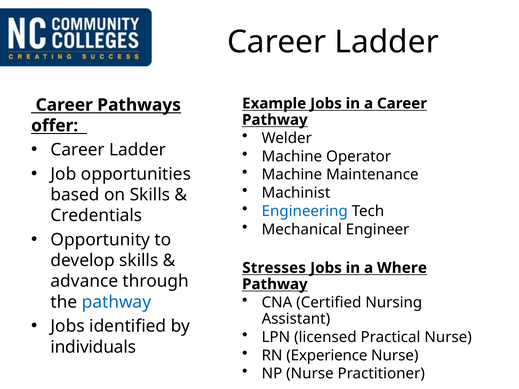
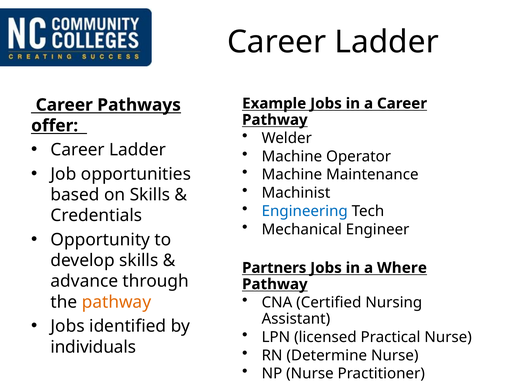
Stresses: Stresses -> Partners (274, 268)
pathway colour: blue -> orange (116, 302)
Experience: Experience -> Determine (327, 356)
